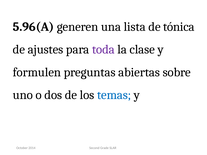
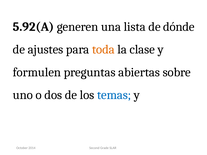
5.96(A: 5.96(A -> 5.92(A (33, 27)
tónica: tónica -> dónde (179, 27)
toda colour: purple -> orange (103, 50)
